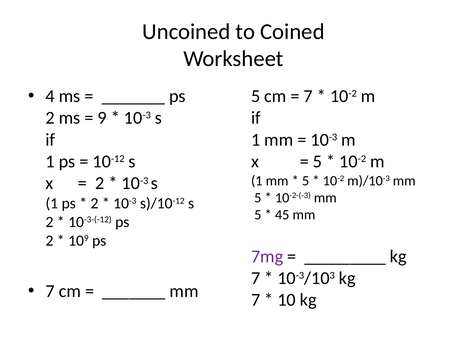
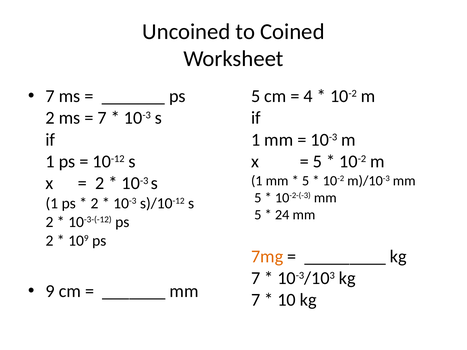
4: 4 -> 7 (50, 96)
7: 7 -> 4 (308, 96)
9: 9 -> 7 (102, 118)
45: 45 -> 24 (282, 215)
7mg colour: purple -> orange (267, 257)
7: 7 -> 9 (50, 291)
